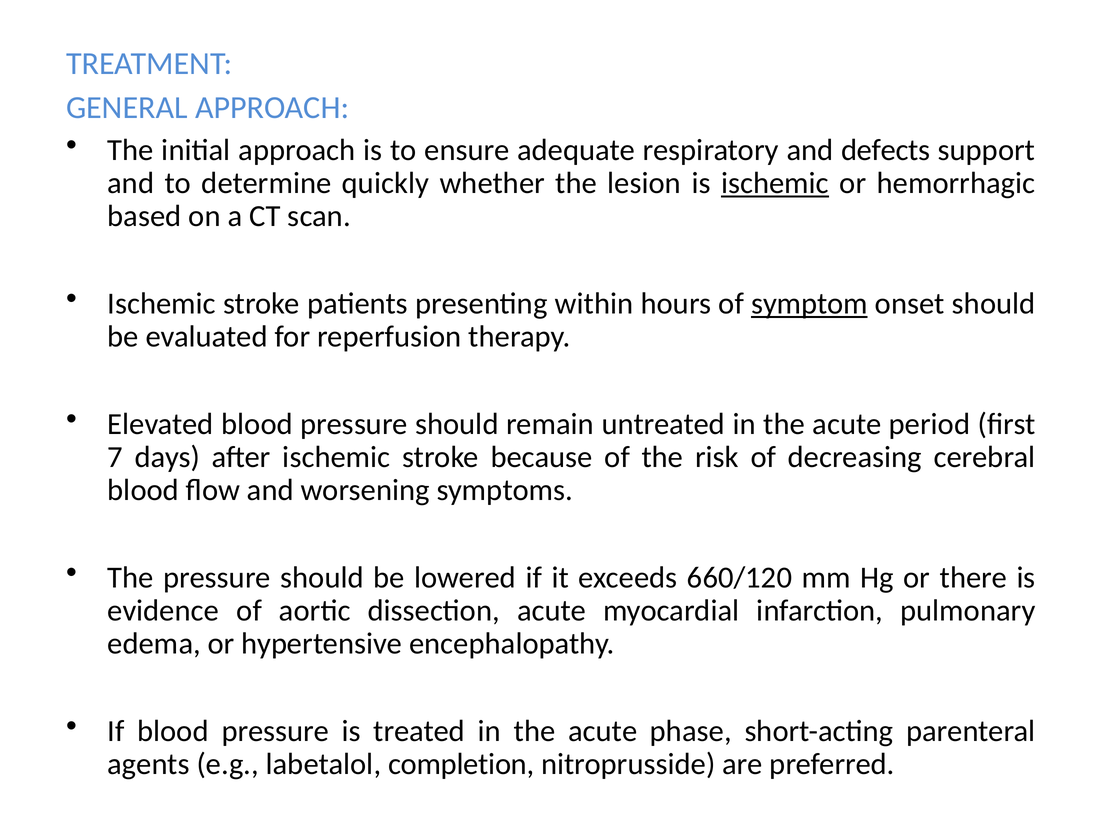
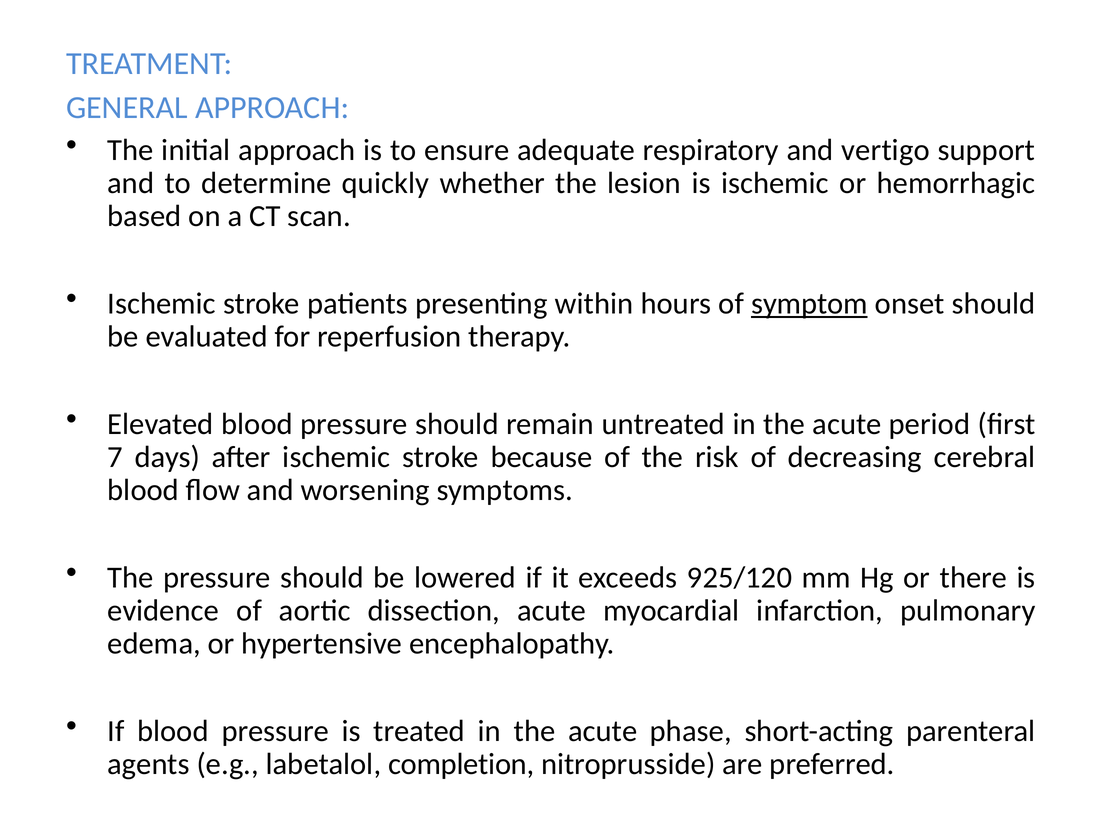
defects: defects -> vertigo (886, 150)
ischemic underline: present -> none (775, 183)
660/120: 660/120 -> 925/120 (739, 578)
